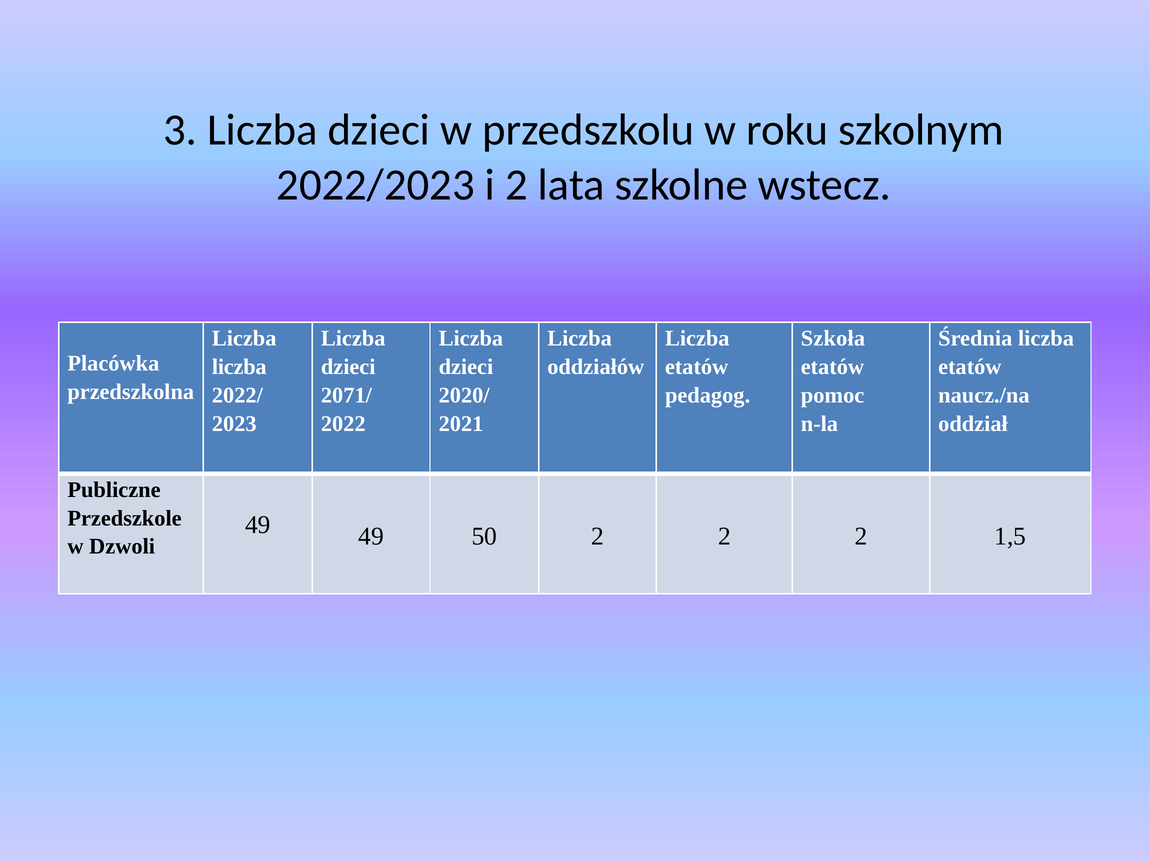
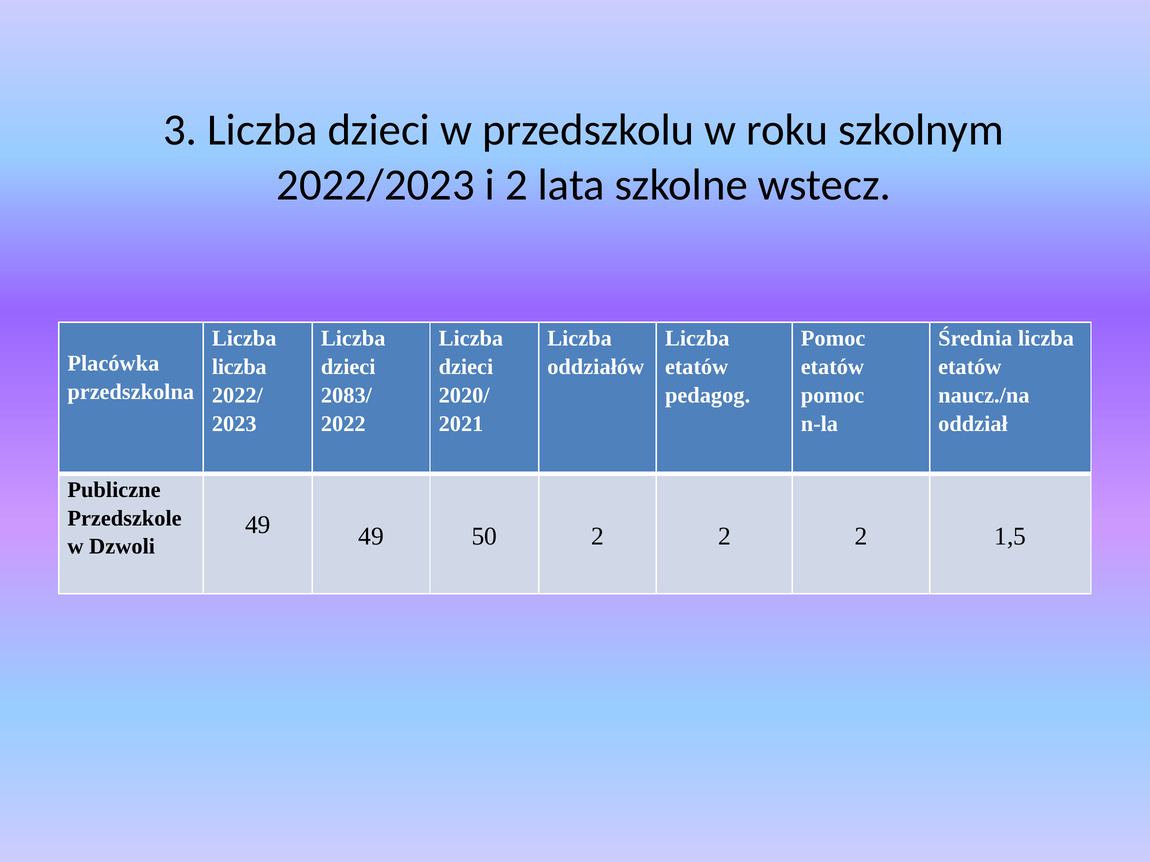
Szkoła: Szkoła -> Pomoc (833, 339)
2071/: 2071/ -> 2083/ (346, 396)
